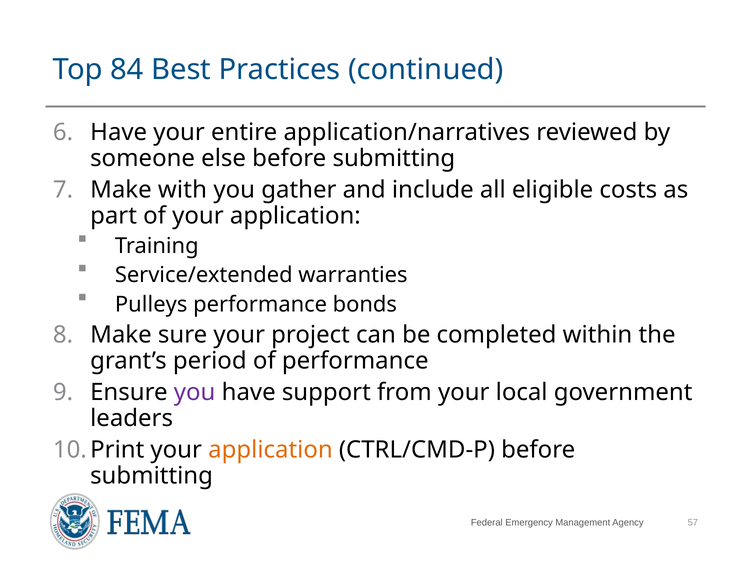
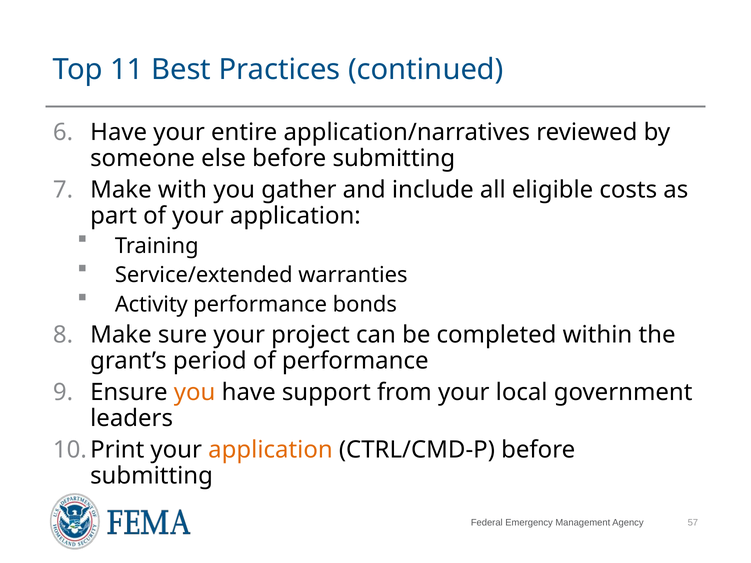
84: 84 -> 11 (127, 70)
Pulleys: Pulleys -> Activity (151, 304)
you colour: purple -> orange (195, 393)
